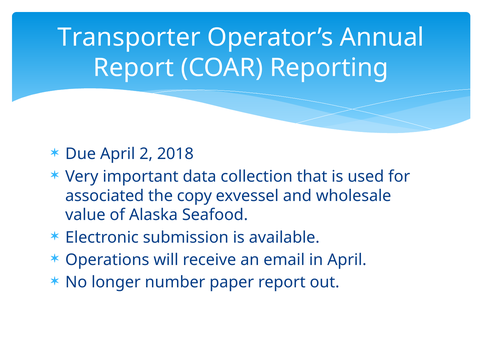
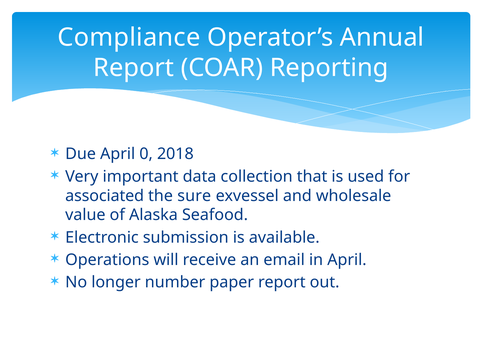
Transporter: Transporter -> Compliance (129, 37)
2: 2 -> 0 (146, 154)
copy: copy -> sure (194, 196)
